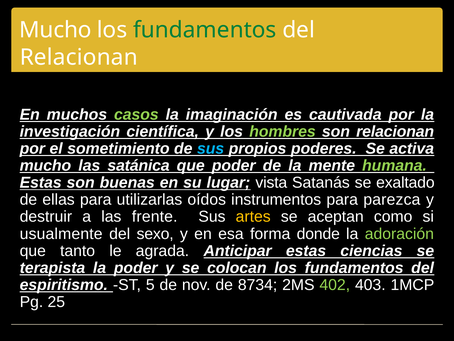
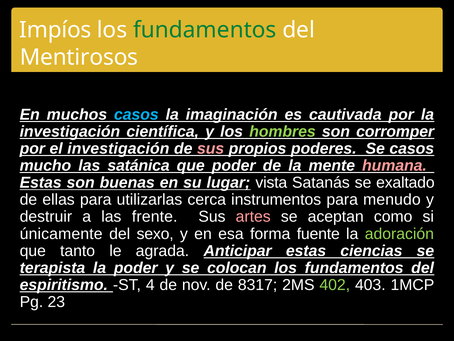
Mucho: Mucho -> Impíos (55, 30)
Relacionan: Relacionan -> Mentirosos (79, 57)
casos colour: light green -> light blue (136, 114)
son relacionan: relacionan -> corromper (395, 131)
el sometimiento: sometimiento -> investigación (118, 148)
sus colour: light blue -> pink (211, 148)
Se activa: activa -> casos (412, 148)
humana colour: light green -> pink (394, 165)
oídos: oídos -> cerca (207, 199)
parezca: parezca -> menudo (392, 199)
artes colour: yellow -> pink (253, 216)
usualmente: usualmente -> únicamente (61, 233)
donde: donde -> fuente (318, 233)
5: 5 -> 4 (150, 285)
8734: 8734 -> 8317 (258, 285)
25: 25 -> 23 (56, 302)
